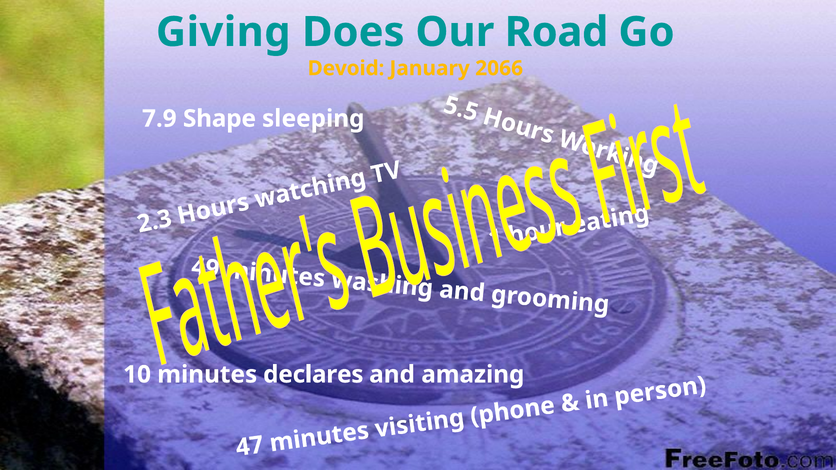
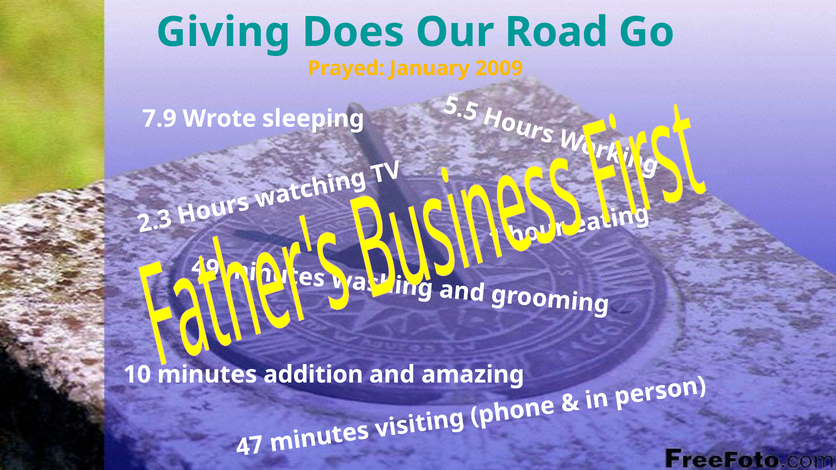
Devoid: Devoid -> Prayed (346, 68)
2066: 2066 -> 2009 (499, 68)
Shape: Shape -> Wrote (219, 119)
declares: declares -> addition (313, 375)
